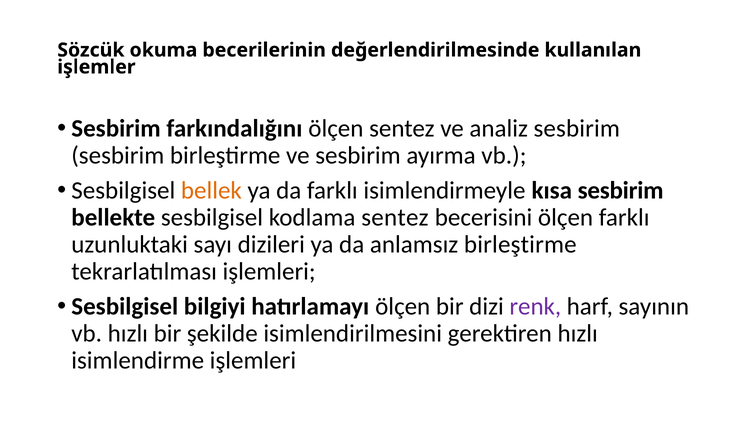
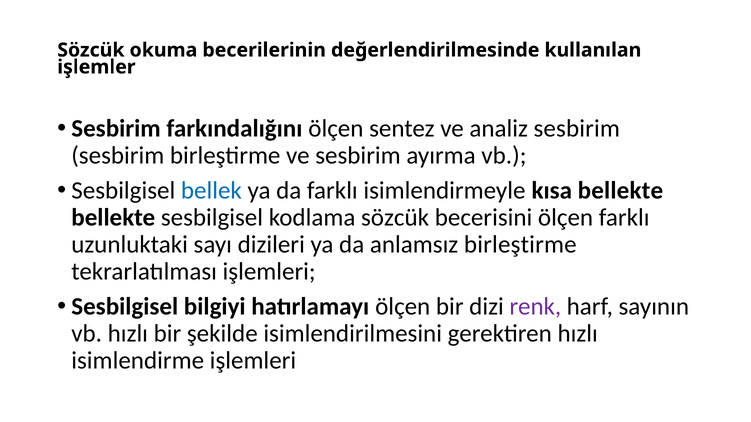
bellek colour: orange -> blue (211, 191)
kısa sesbirim: sesbirim -> bellekte (620, 191)
kodlama sentez: sentez -> sözcük (395, 218)
